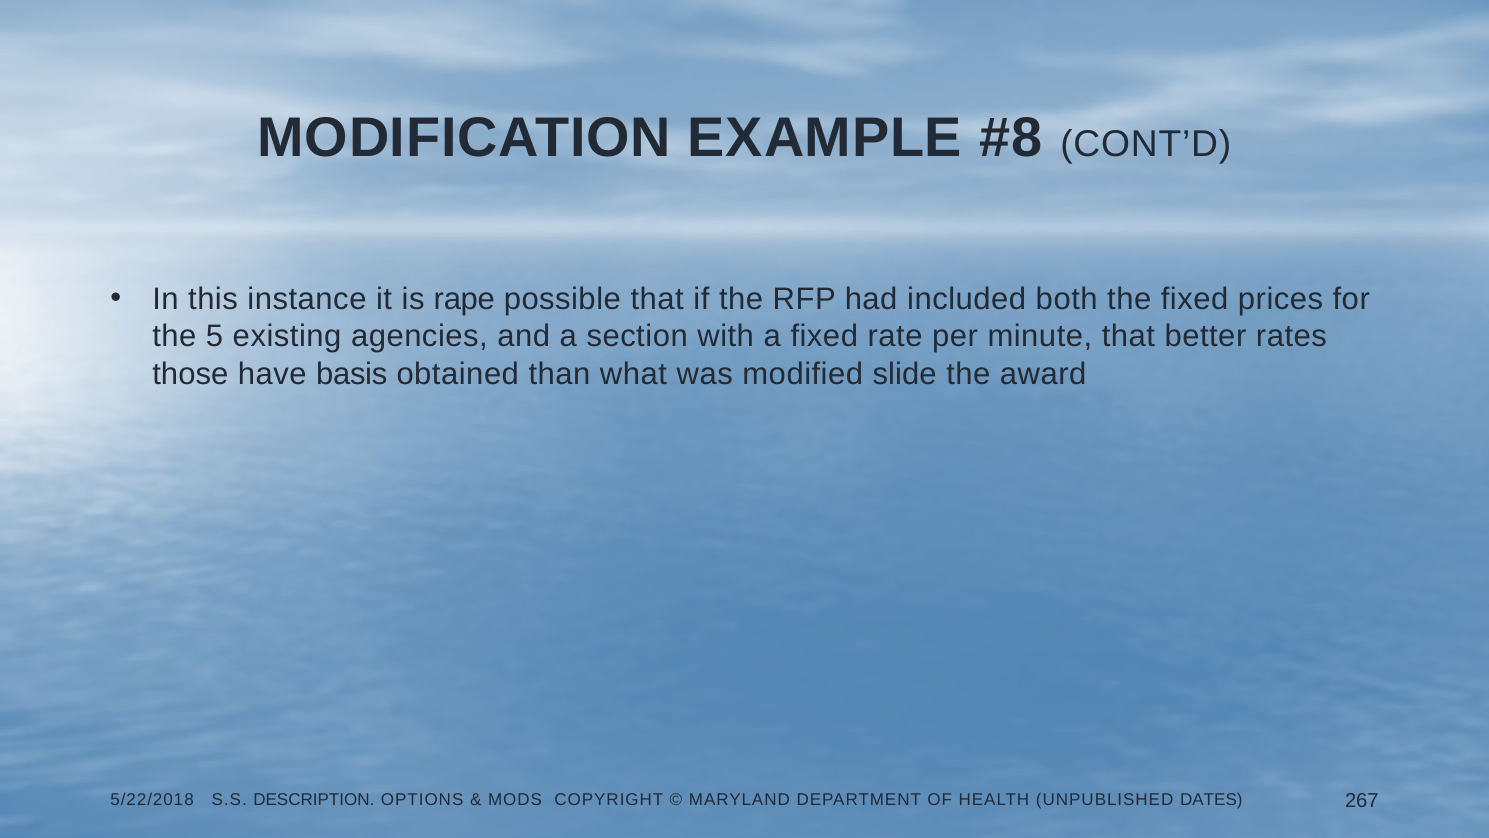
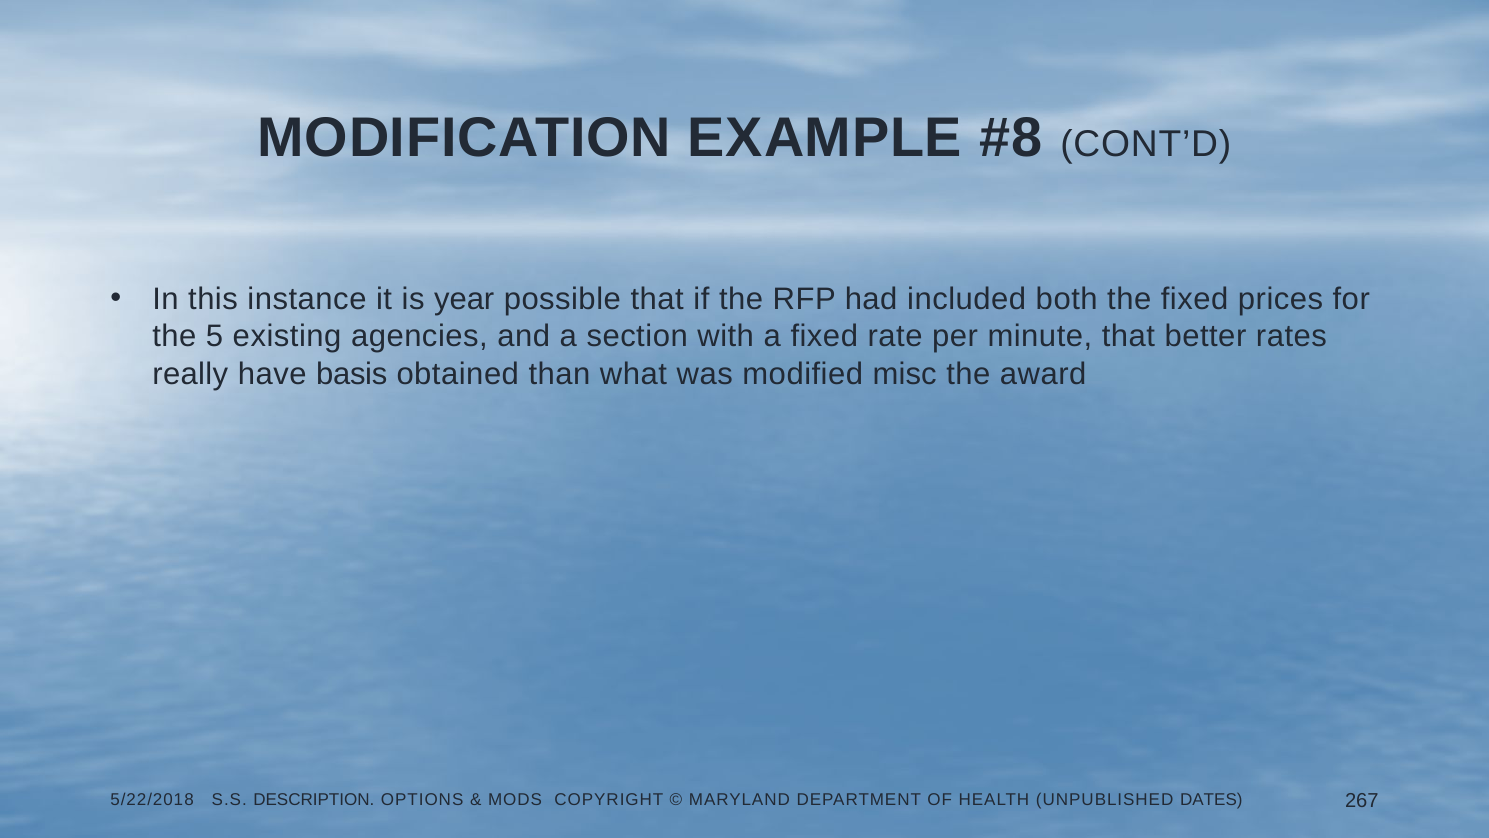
rape: rape -> year (464, 299)
those: those -> really (190, 374)
slide: slide -> misc (905, 374)
